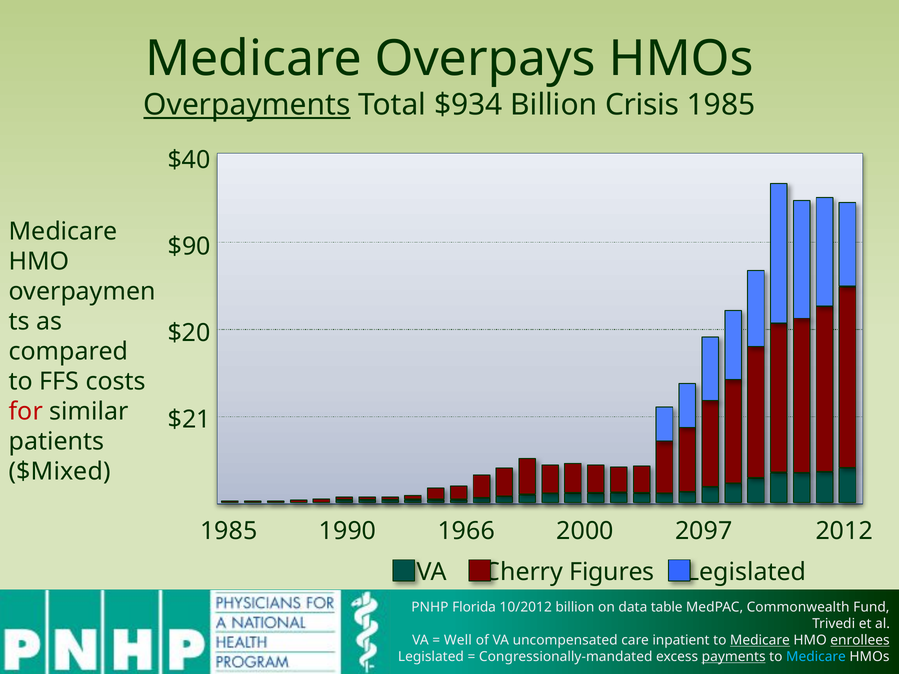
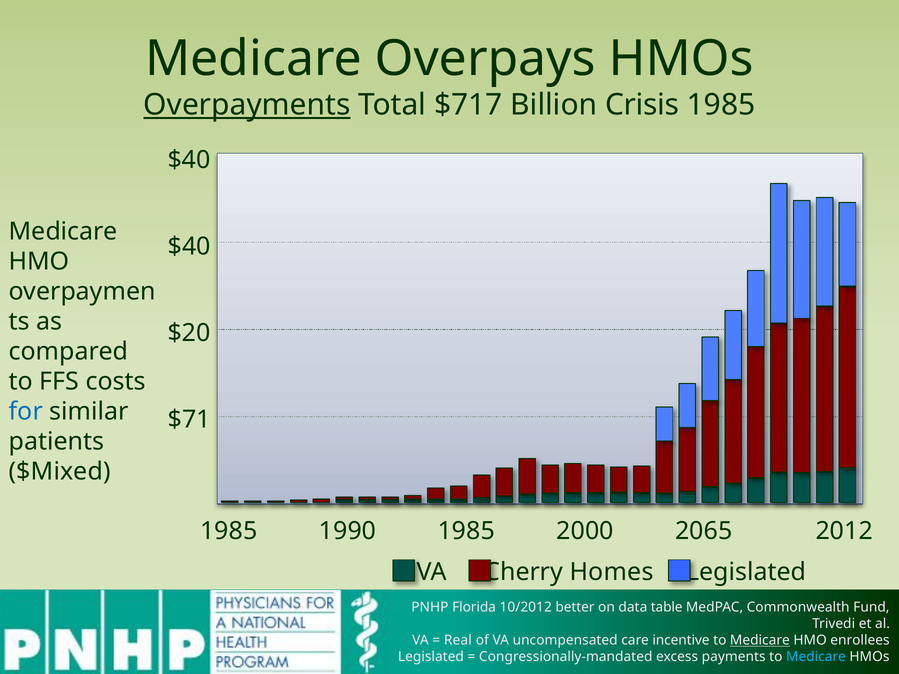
$934: $934 -> $717 (468, 105)
$90: $90 -> $40 (189, 247)
for colour: red -> blue (26, 412)
$21: $21 -> $71 (189, 420)
1990 1966: 1966 -> 1985 (466, 531)
2097: 2097 -> 2065 (704, 531)
Figures: Figures -> Homes (612, 572)
10/2012 billion: billion -> better (575, 608)
Well: Well -> Real (458, 641)
inpatient: inpatient -> incentive (681, 641)
enrollees underline: present -> none (860, 641)
payments underline: present -> none (734, 657)
